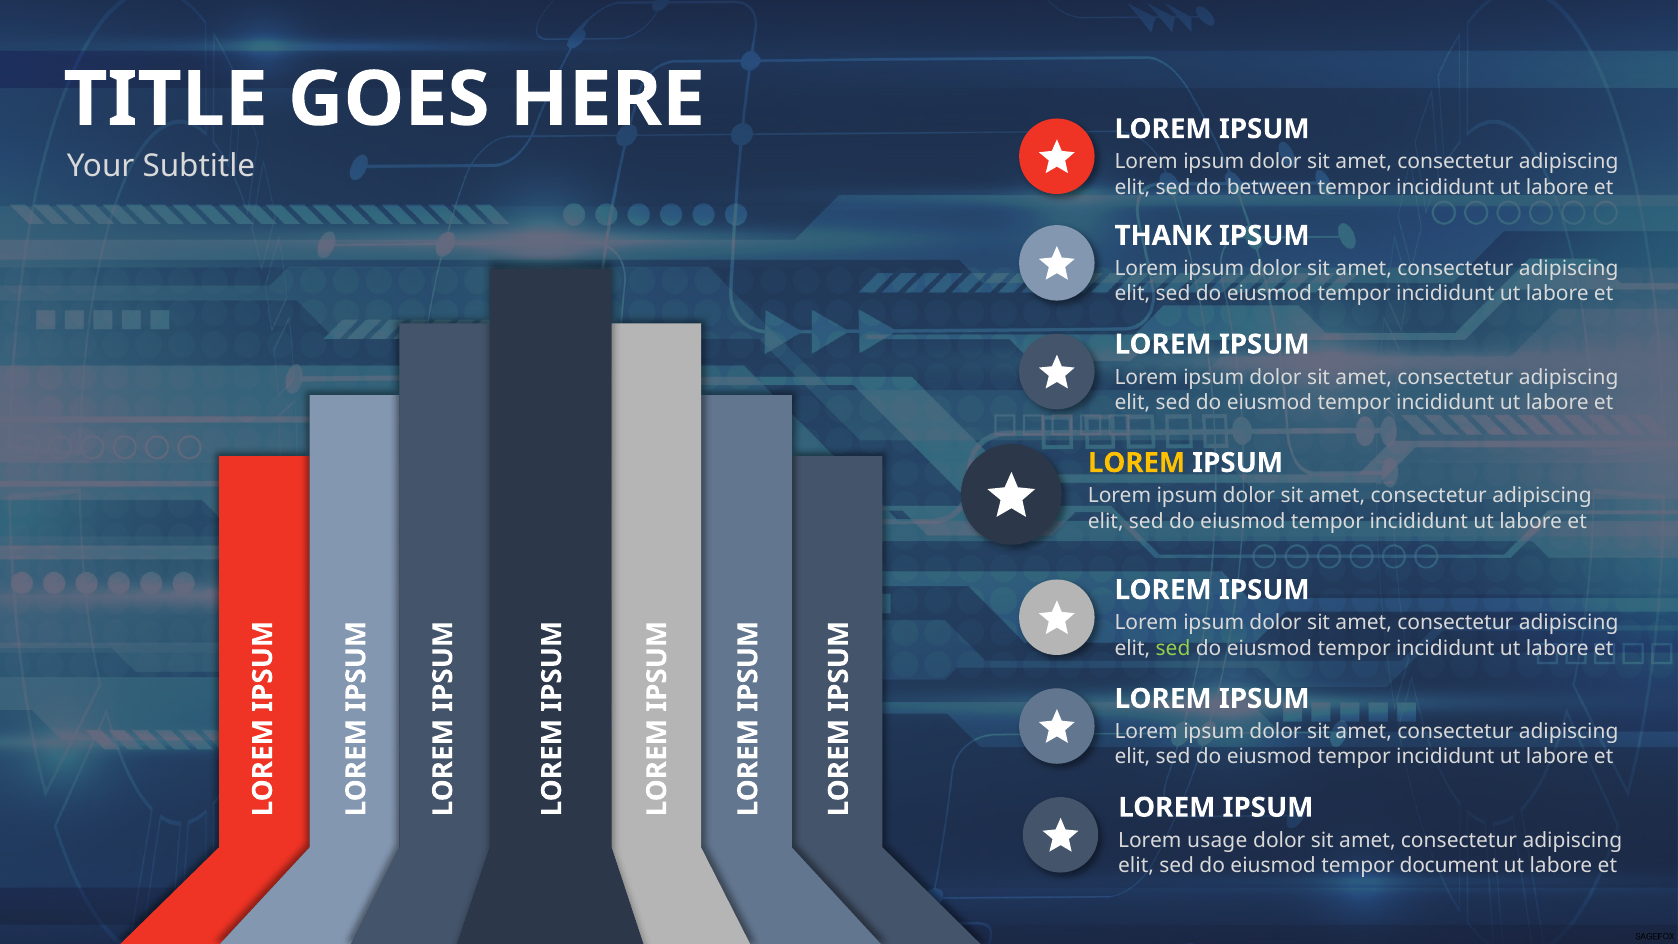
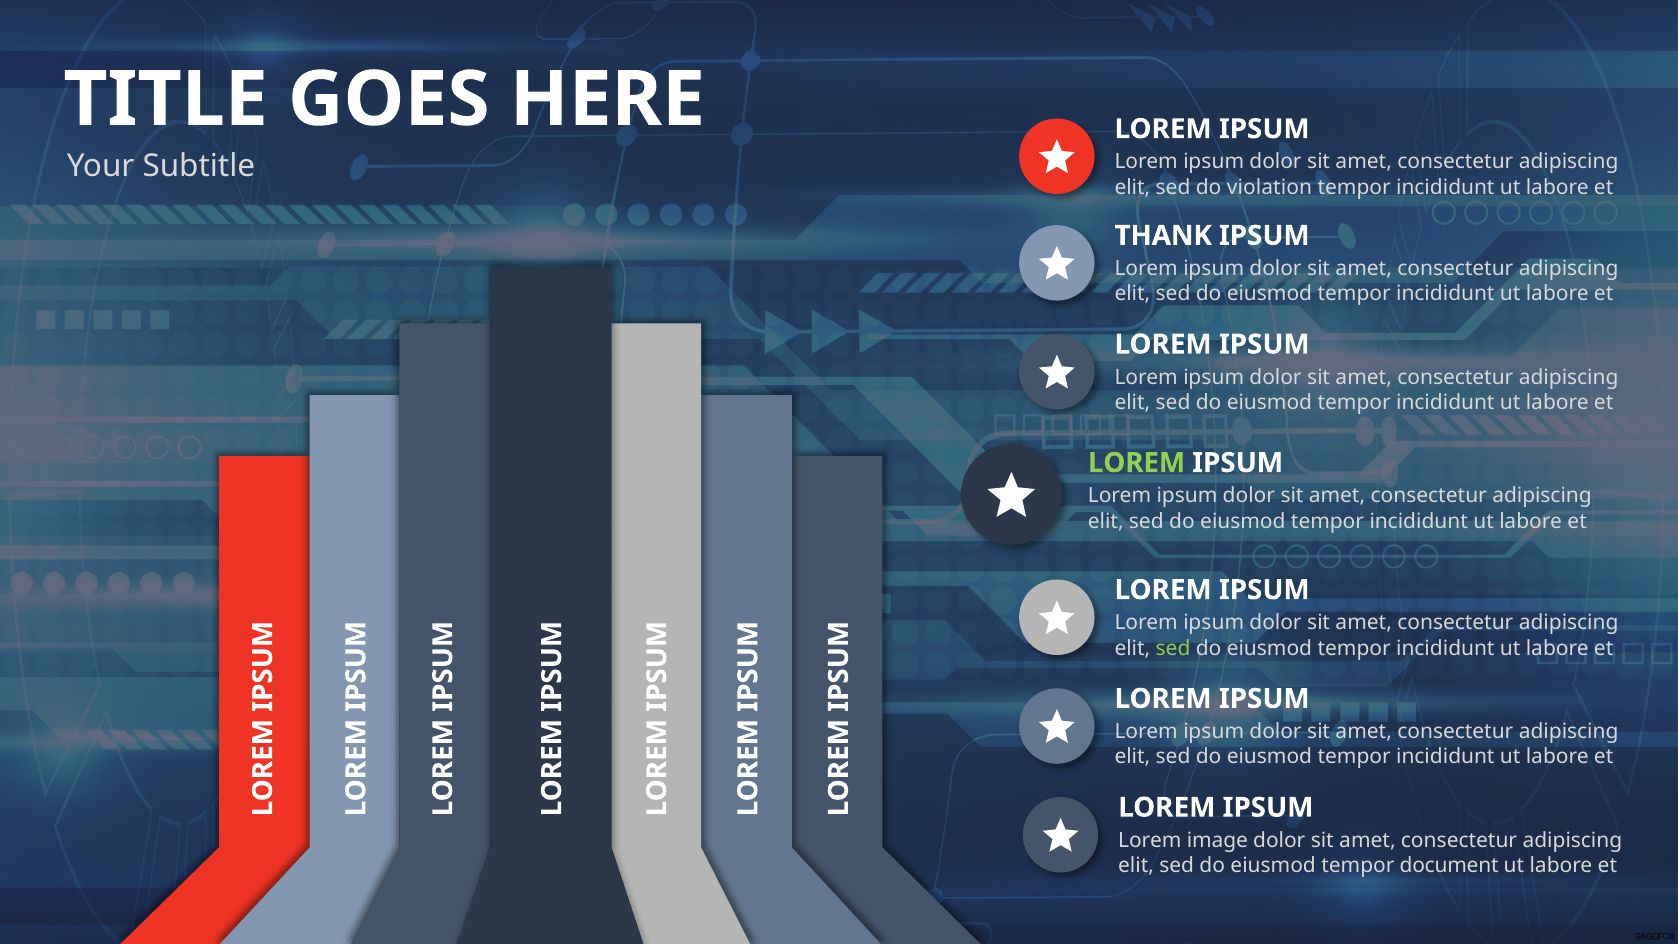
between: between -> violation (1269, 187)
LOREM colour: yellow -> light green (1137, 463)
usage: usage -> image (1217, 840)
